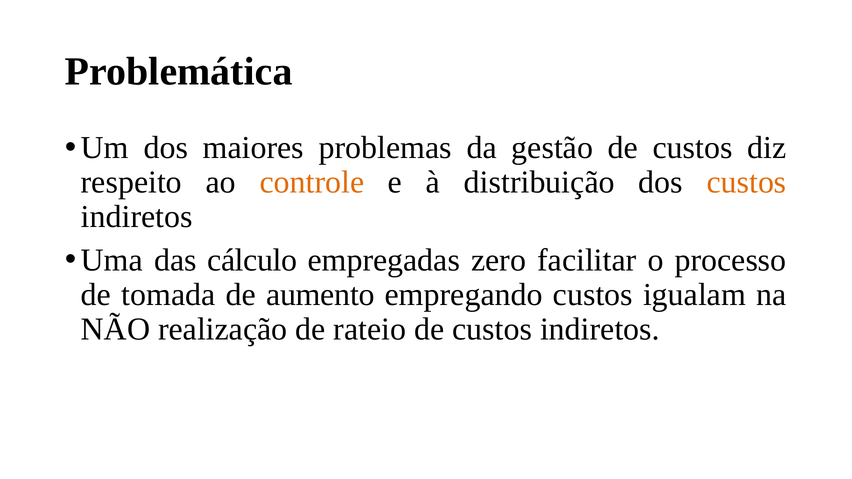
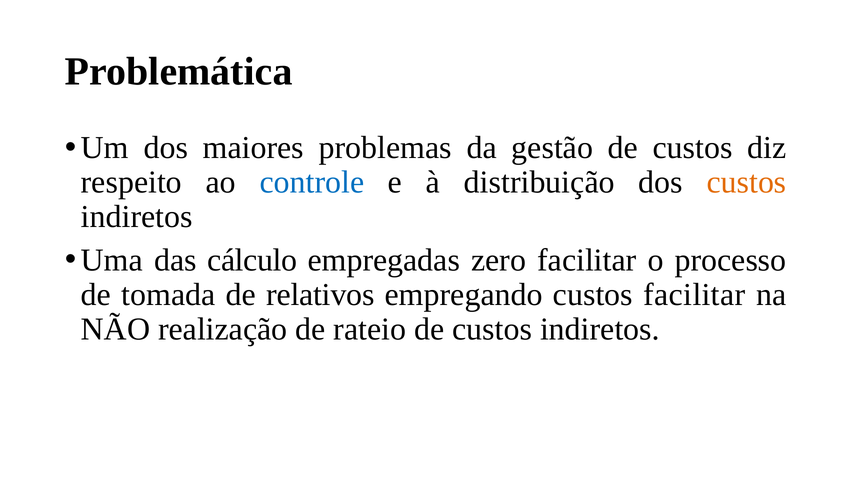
controle colour: orange -> blue (312, 182)
aumento: aumento -> relativos (320, 295)
custos igualam: igualam -> facilitar (694, 295)
